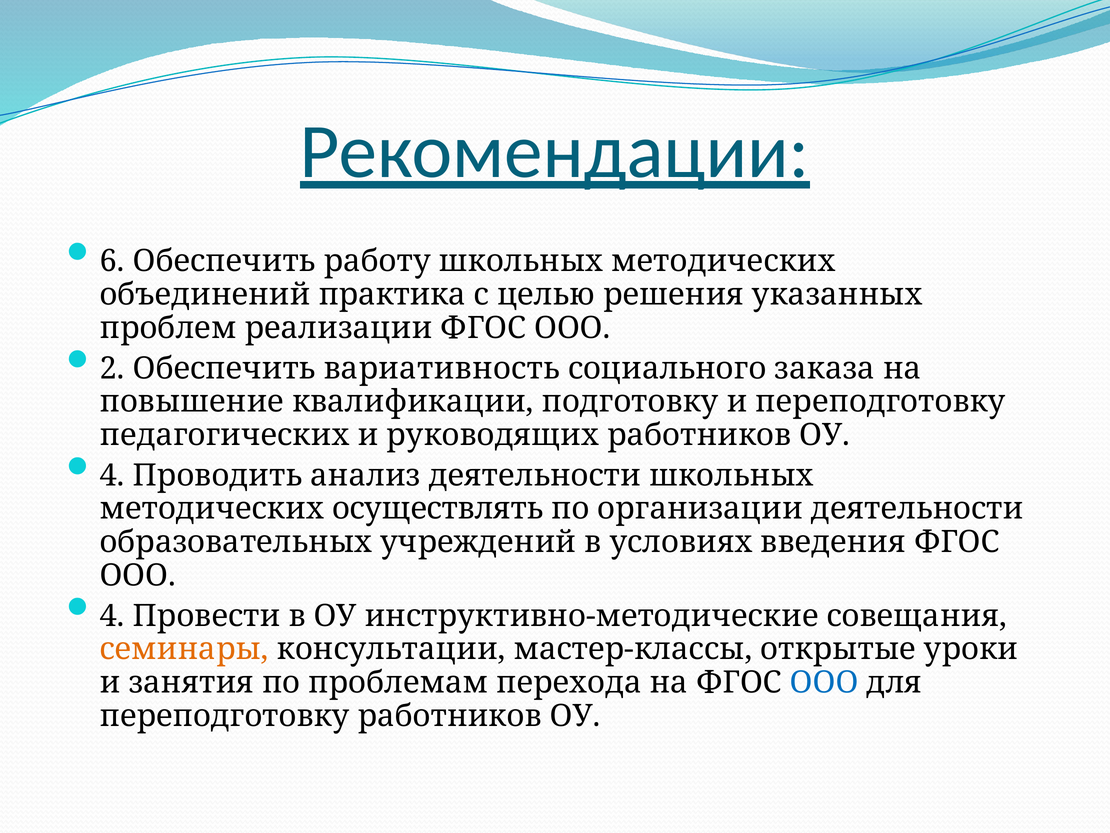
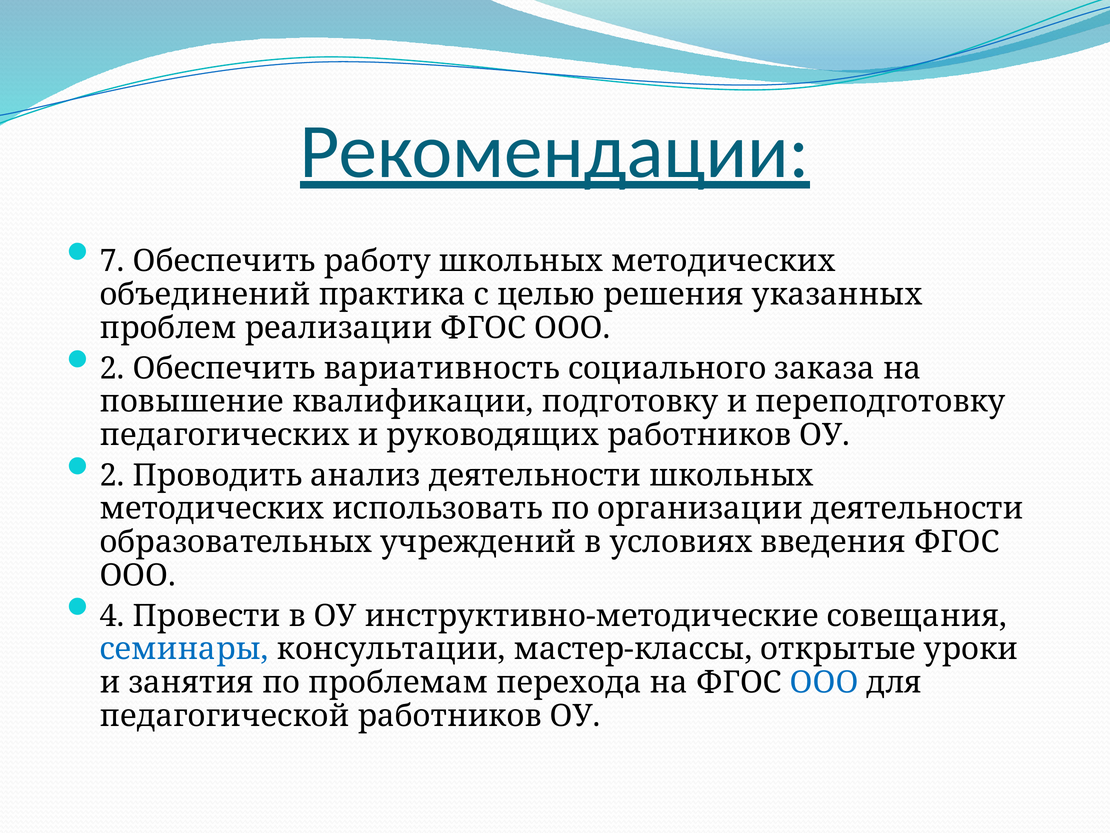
6: 6 -> 7 (112, 261)
4: 4 -> 2 (112, 475)
осуществлять: осуществлять -> использовать (437, 509)
семинары colour: orange -> blue (184, 649)
переподготовку: переподготовку -> педагогической (225, 715)
